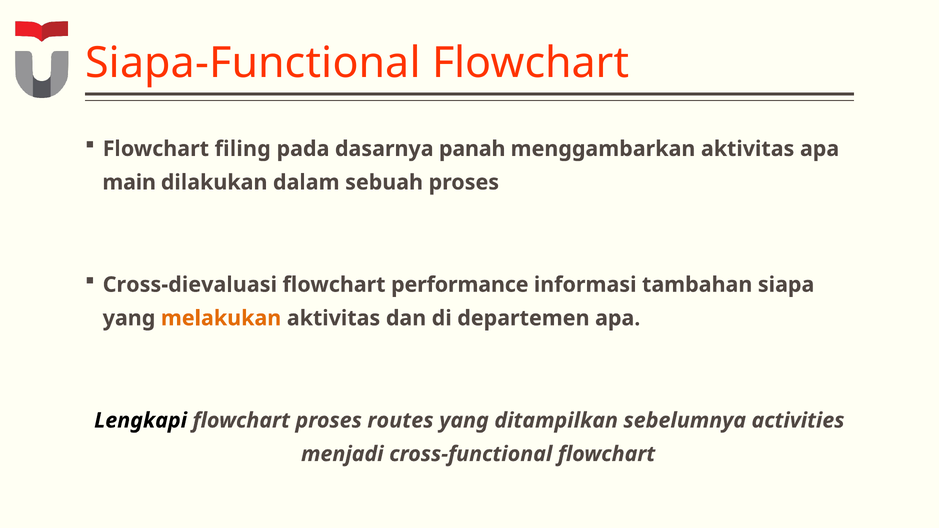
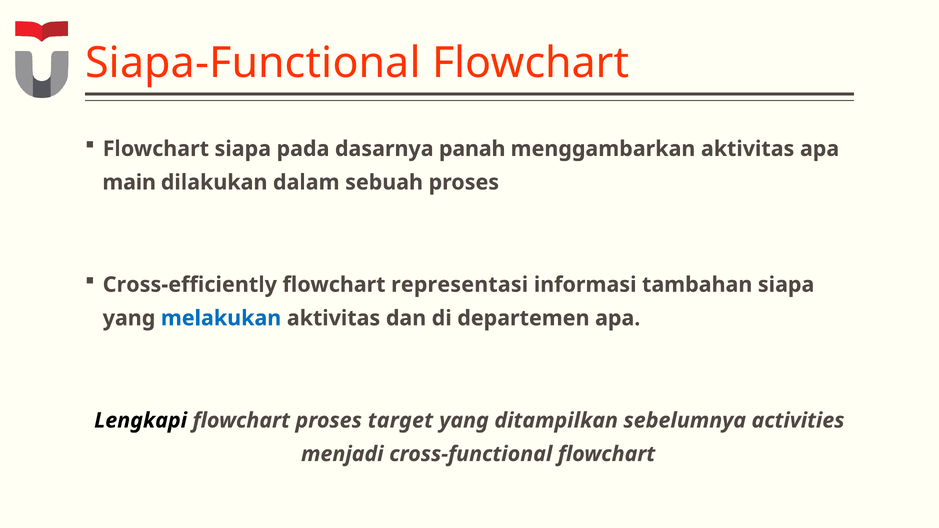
Flowchart filing: filing -> siapa (243, 149)
Cross-dievaluasi: Cross-dievaluasi -> Cross-efficiently (190, 285)
performance: performance -> representasi (460, 285)
melakukan colour: orange -> blue (221, 318)
routes: routes -> target (400, 421)
